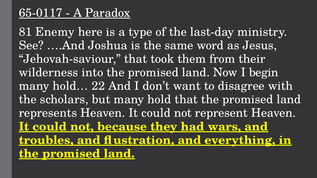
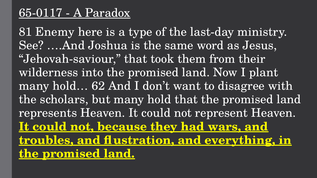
begin: begin -> plant (264, 73)
22: 22 -> 62 (98, 86)
